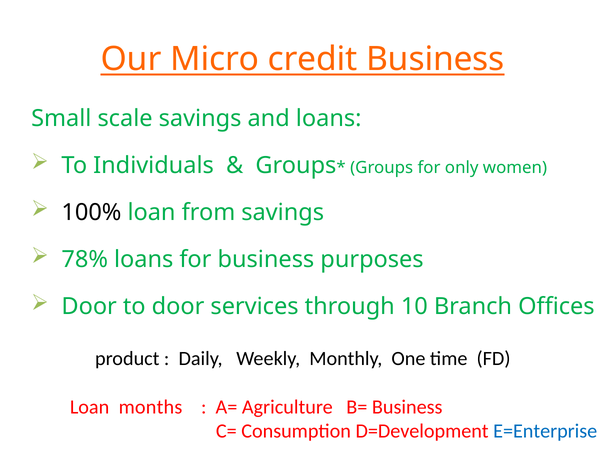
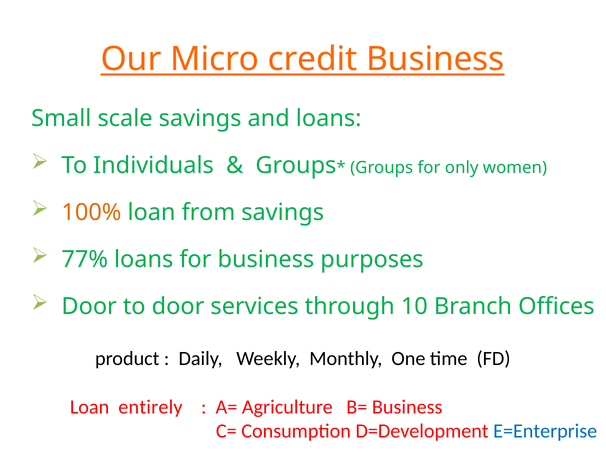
100% colour: black -> orange (91, 213)
78%: 78% -> 77% (85, 260)
months: months -> entirely (150, 407)
